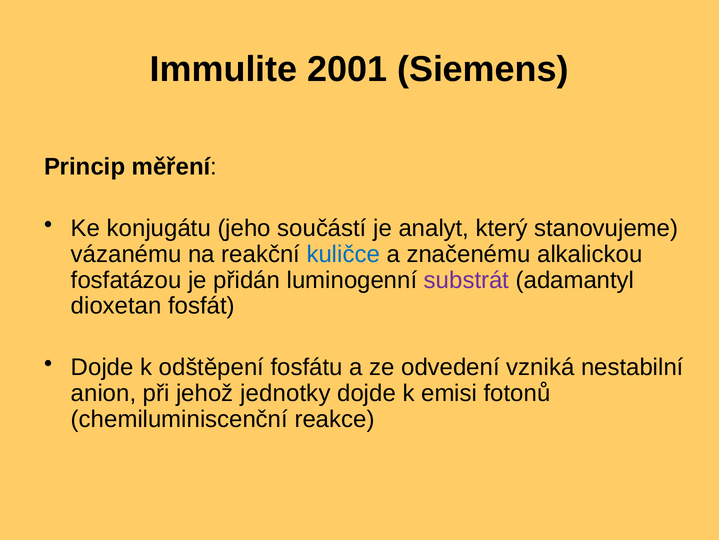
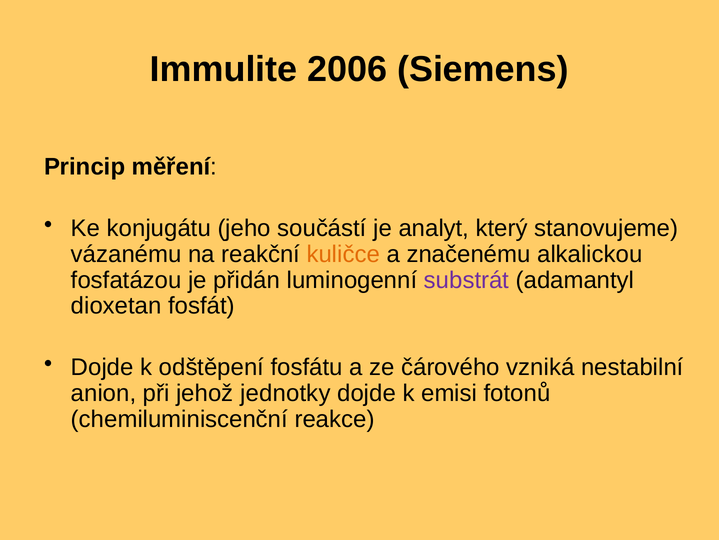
2001: 2001 -> 2006 (347, 69)
kuličce colour: blue -> orange (343, 254)
odvedení: odvedení -> čárového (450, 367)
